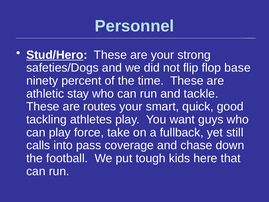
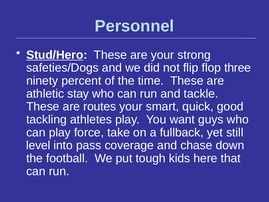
base: base -> three (238, 68)
calls: calls -> level (38, 145)
